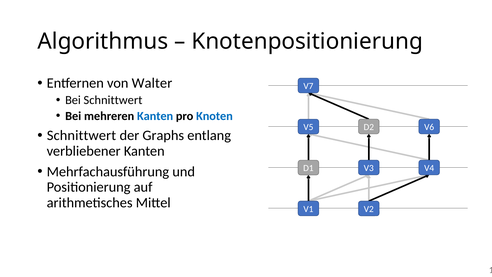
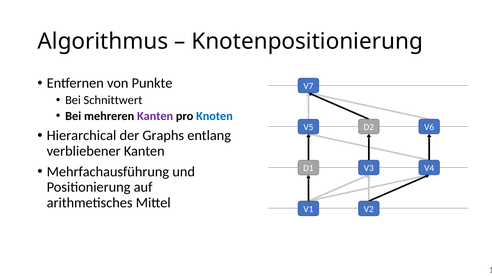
Walter: Walter -> Punkte (152, 83)
Kanten colour: blue -> purple (155, 116)
Schnittwert: Schnittwert -> Hierarchical (82, 135)
